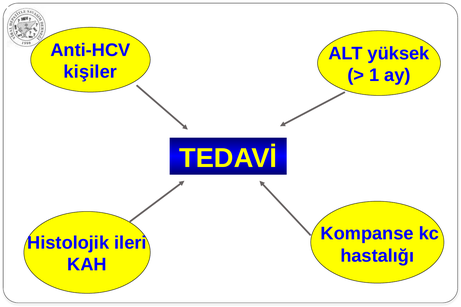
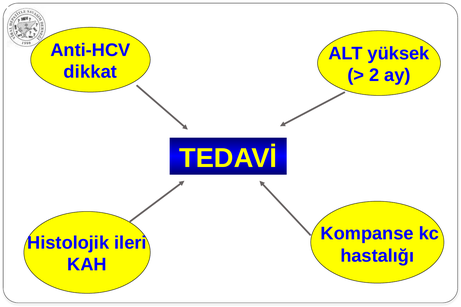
kişiler: kişiler -> dikkat (90, 72)
1: 1 -> 2 (374, 75)
